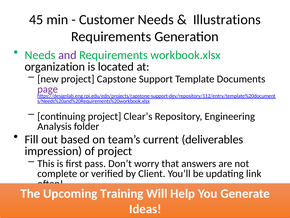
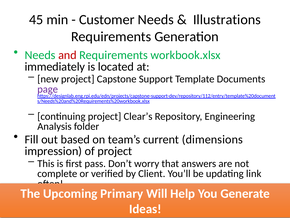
and colour: purple -> red (67, 55)
organization: organization -> immediately (55, 67)
deliverables: deliverables -> dimensions (212, 139)
Training: Training -> Primary (122, 193)
